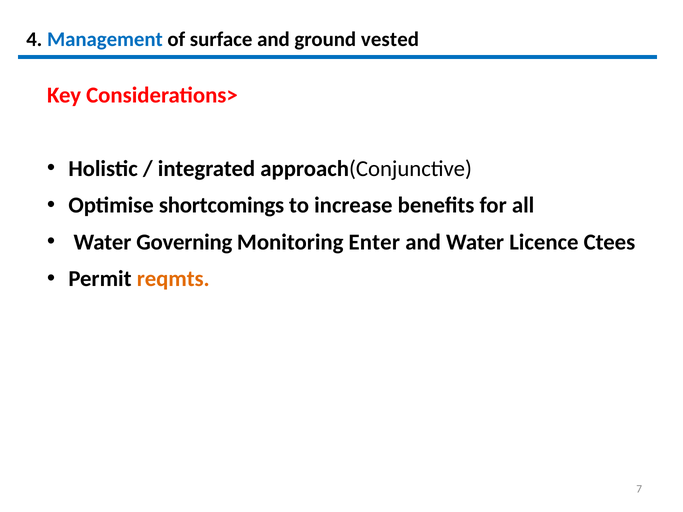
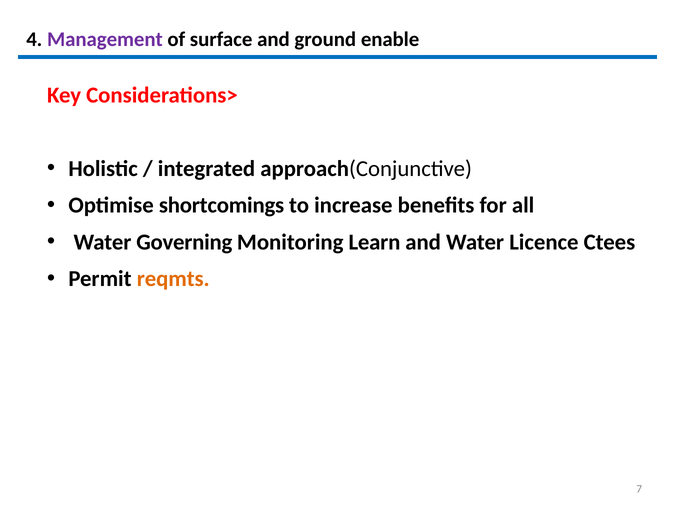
Management colour: blue -> purple (105, 39)
vested: vested -> enable (390, 39)
Enter: Enter -> Learn (374, 242)
